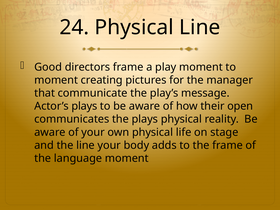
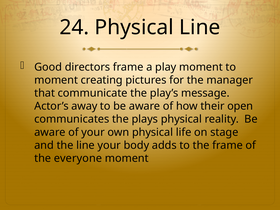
Actor’s plays: plays -> away (84, 106)
language: language -> everyone (78, 158)
